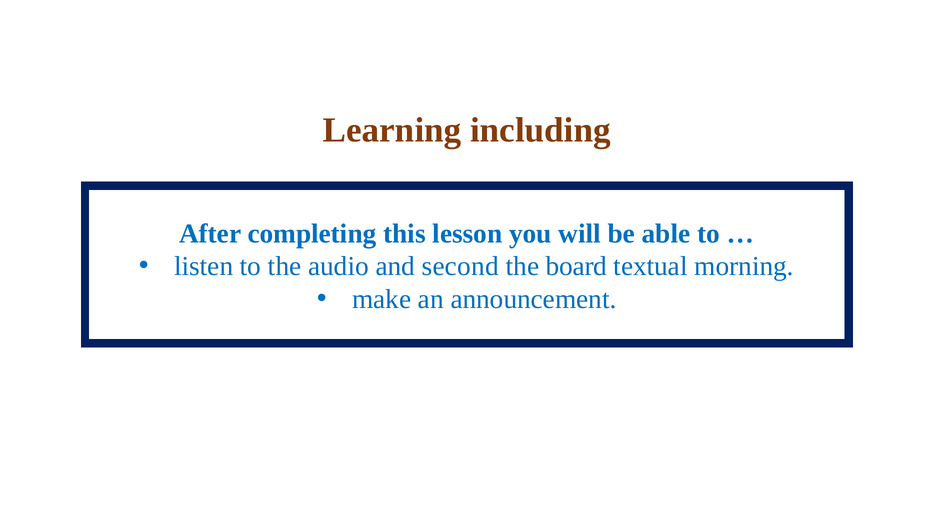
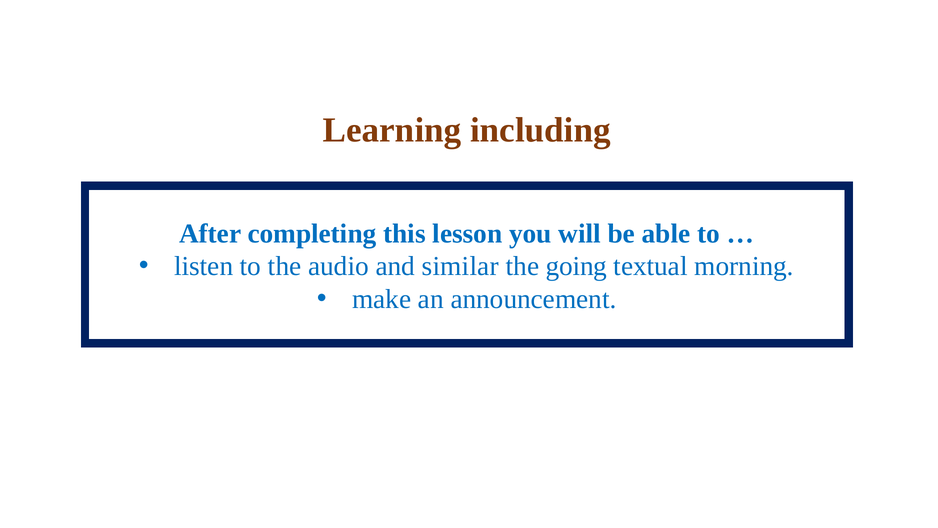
second: second -> similar (460, 266)
board: board -> going (577, 266)
